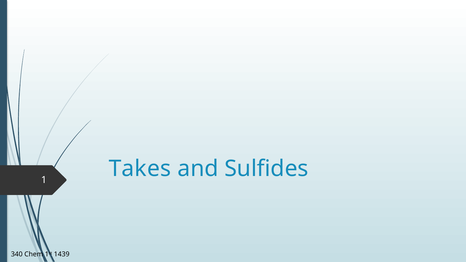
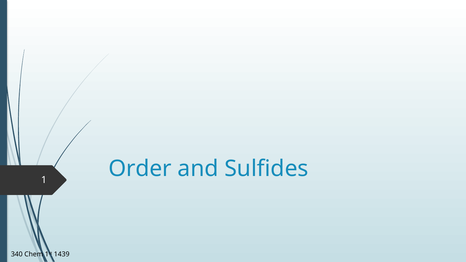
Takes: Takes -> Order (140, 169)
